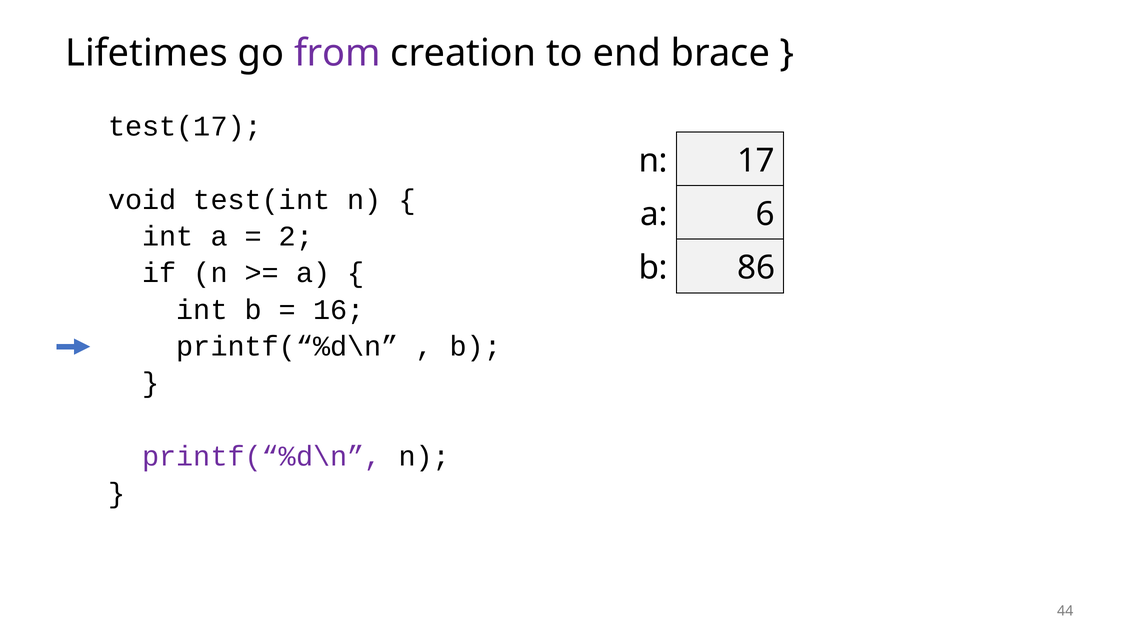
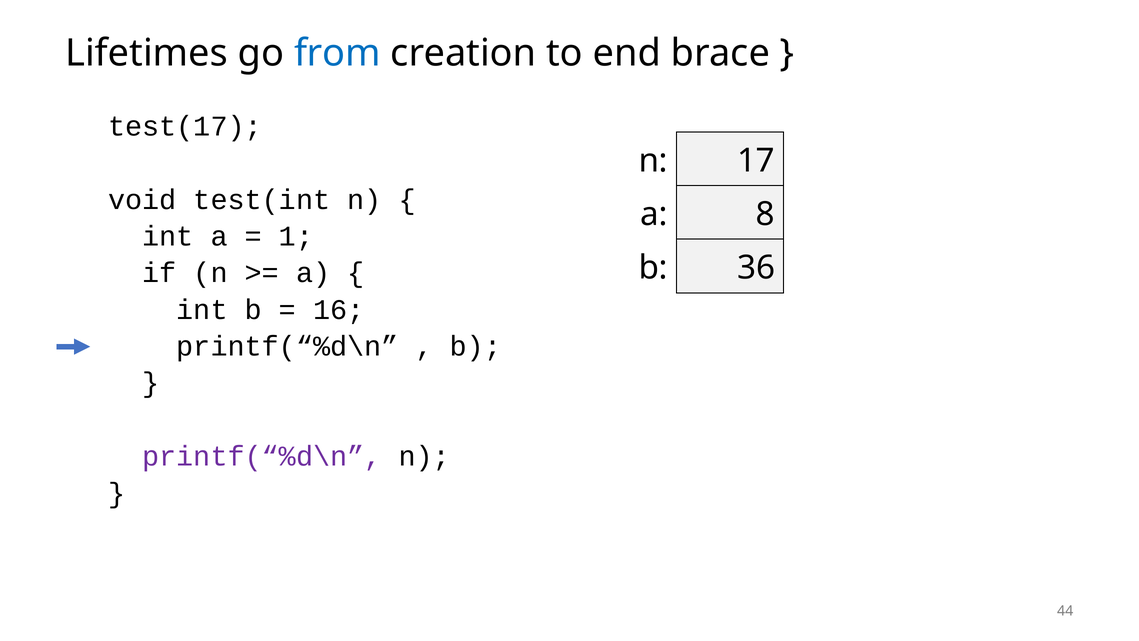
from colour: purple -> blue (337, 53)
6: 6 -> 8 (765, 214)
2: 2 -> 1 (296, 236)
86: 86 -> 36 (756, 268)
